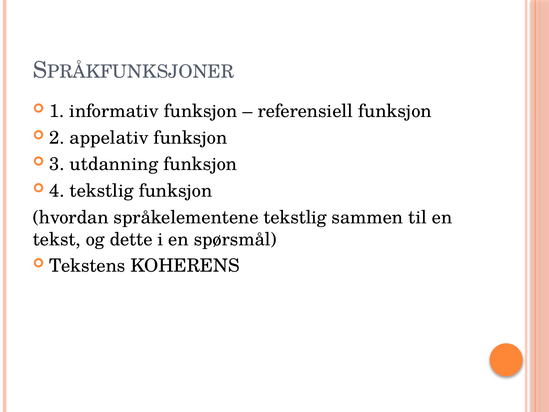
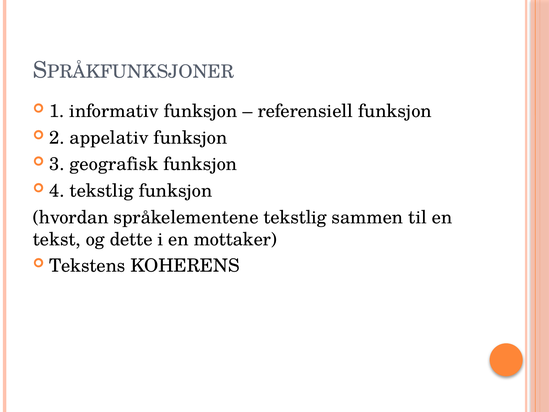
utdanning: utdanning -> geografisk (114, 164)
spørsmål: spørsmål -> mottaker (235, 239)
